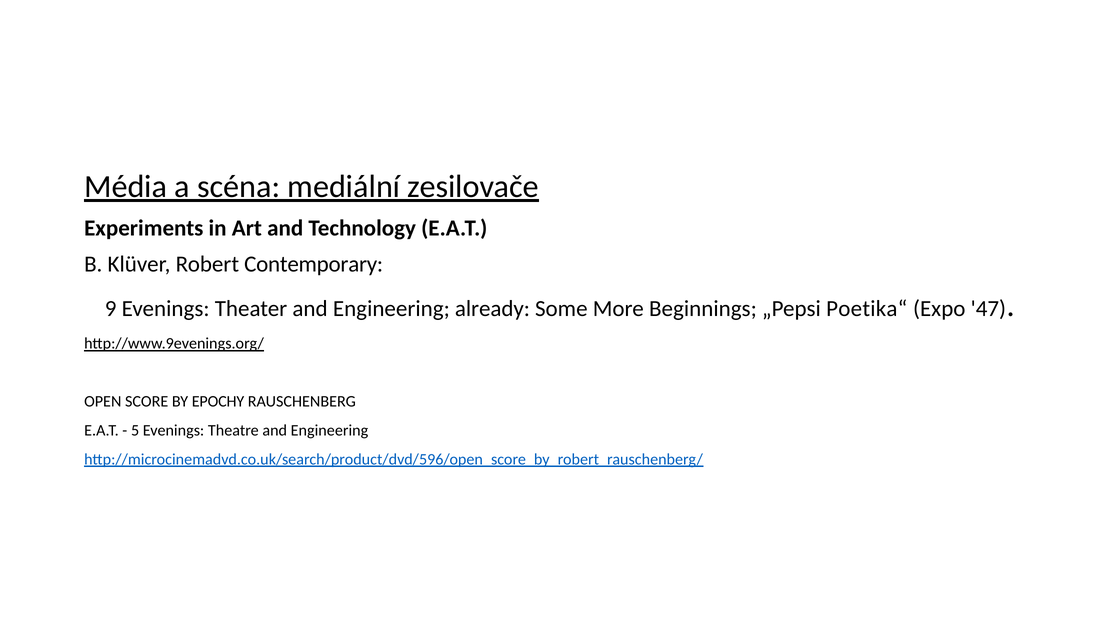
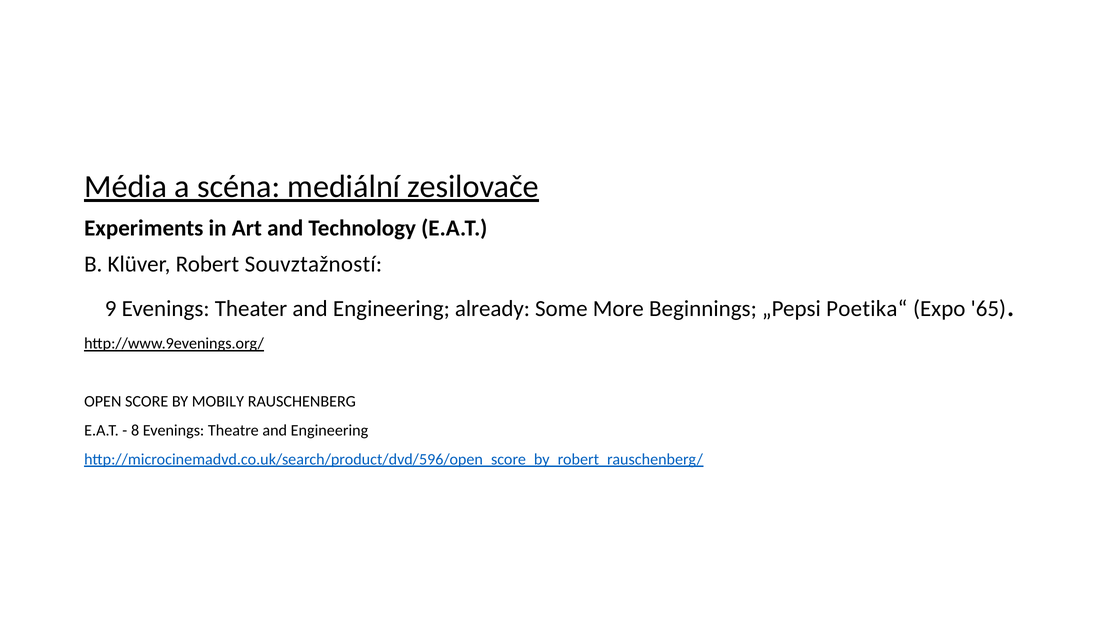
Contemporary: Contemporary -> Souvztažností (313, 264)
47: 47 -> 65 (988, 309)
EPOCHY: EPOCHY -> MOBILY (218, 401)
5: 5 -> 8 (135, 430)
